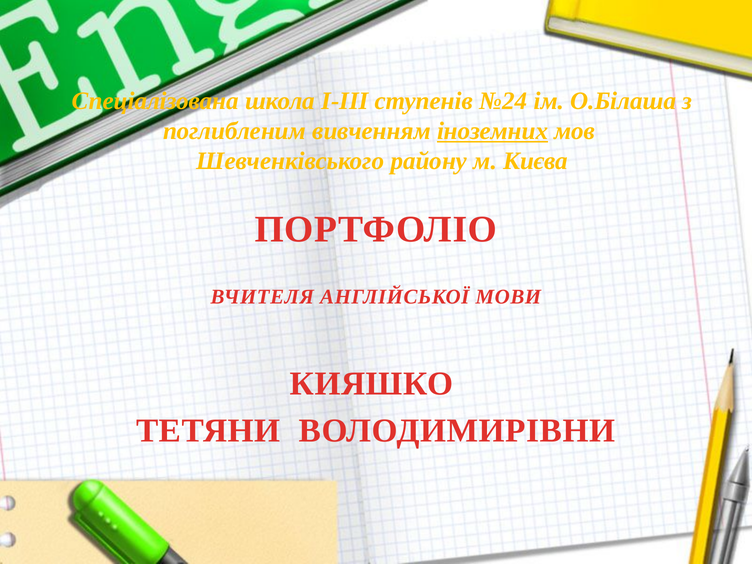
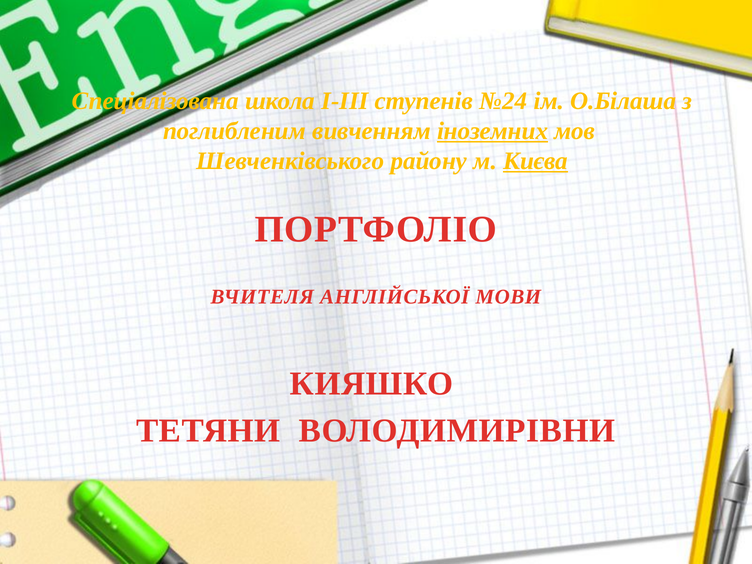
Києва underline: none -> present (536, 161)
